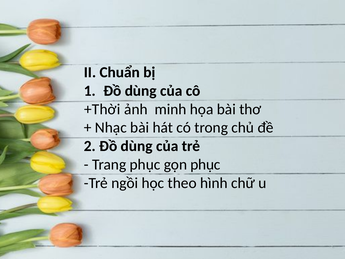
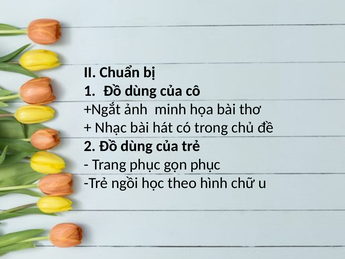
+Thời: +Thời -> +Ngắt (102, 109)
